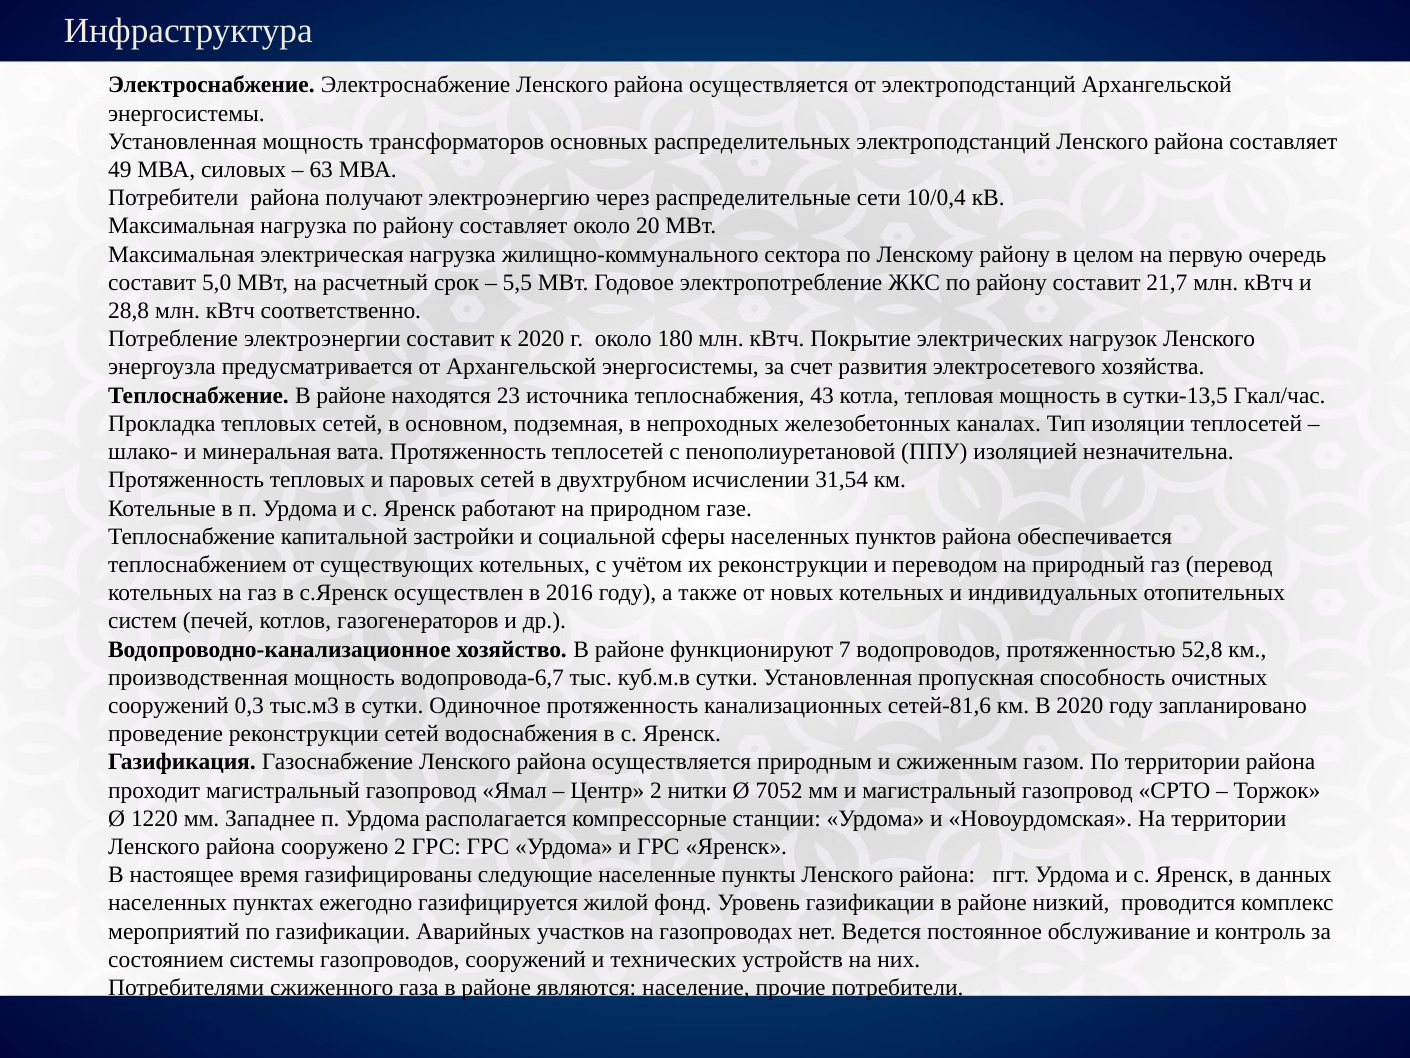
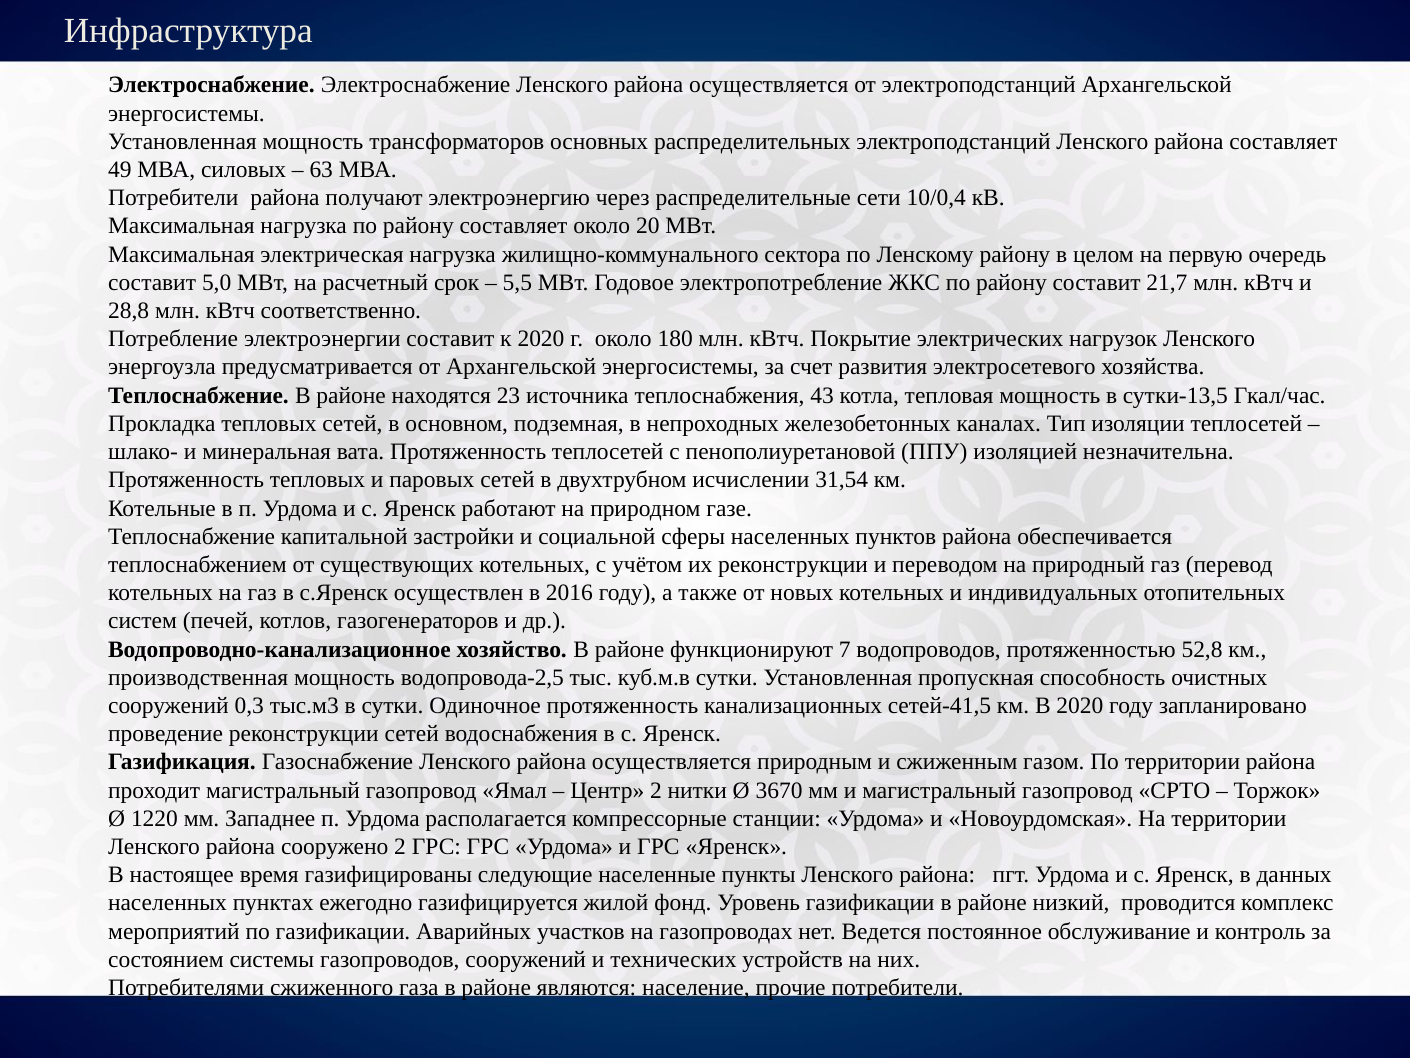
водопровода-6,7: водопровода-6,7 -> водопровода-2,5 (482, 677)
сетей-81,6: сетей-81,6 -> сетей-41,5 (940, 705)
7052: 7052 -> 3670 (779, 790)
